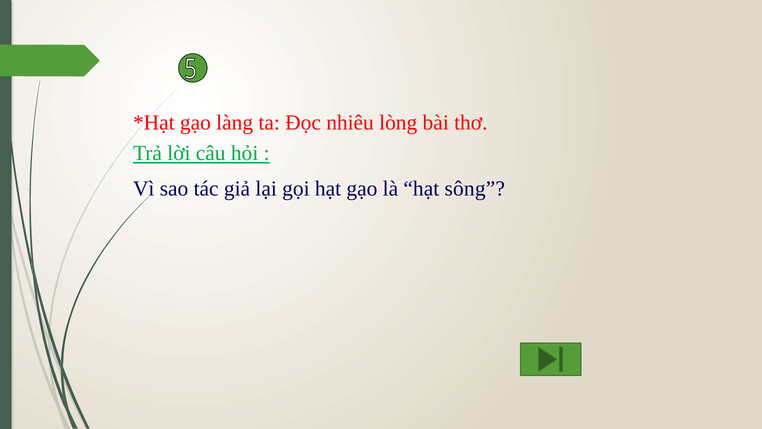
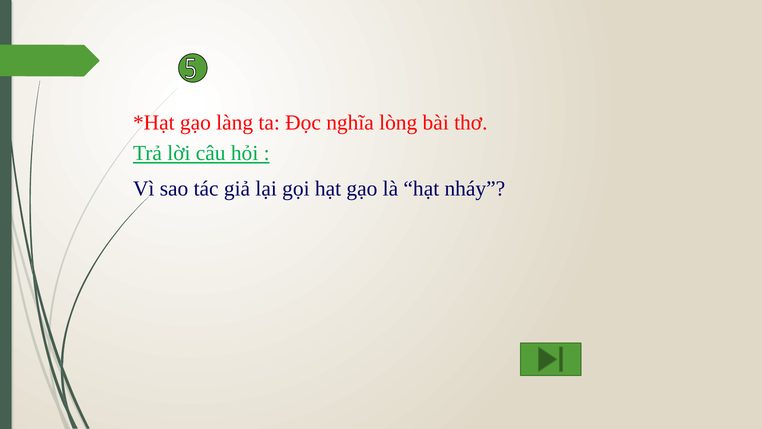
nhiêu: nhiêu -> nghĩa (350, 122)
sông: sông -> nháy (475, 188)
